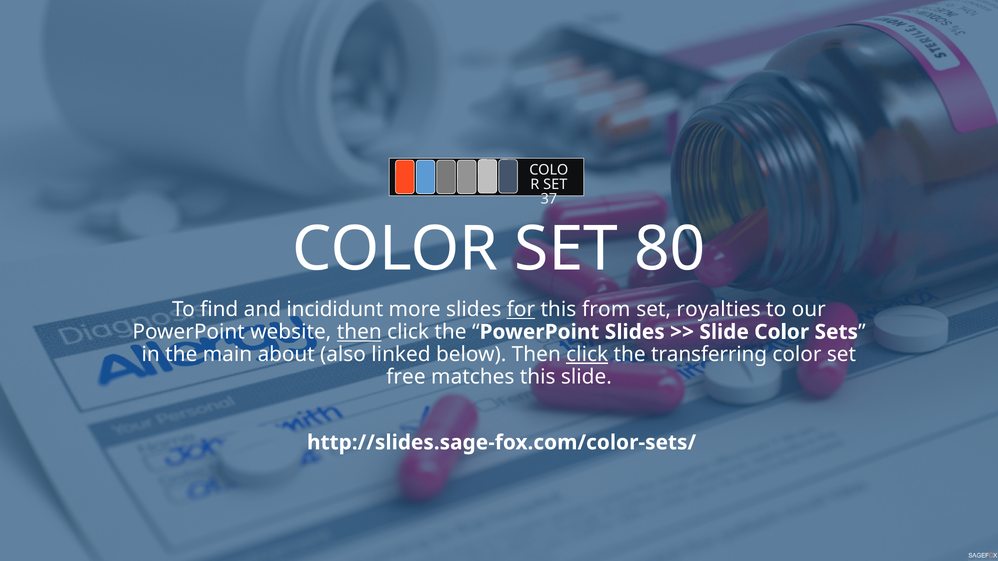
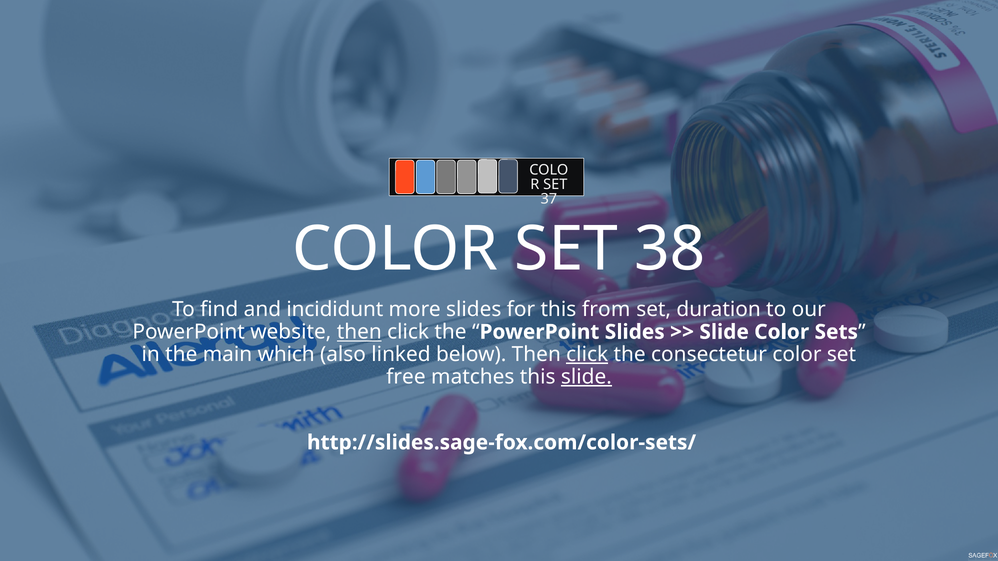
80: 80 -> 38 (670, 249)
for underline: present -> none (521, 310)
royalties: royalties -> duration (719, 310)
about: about -> which (286, 355)
transferring: transferring -> consectetur (709, 355)
slide underline: none -> present (586, 377)
